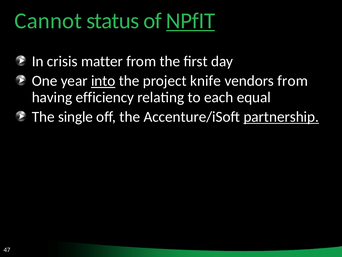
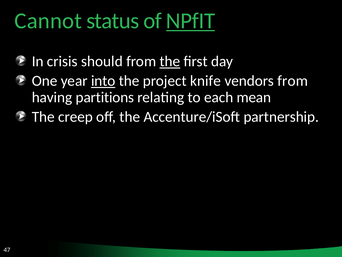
matter: matter -> should (102, 61)
the underline: none -> present (170, 61)
efficiency: efficiency -> partitions (105, 97)
equal: equal -> mean (254, 97)
single: single -> creep (75, 117)
partnership underline: present -> none (281, 117)
